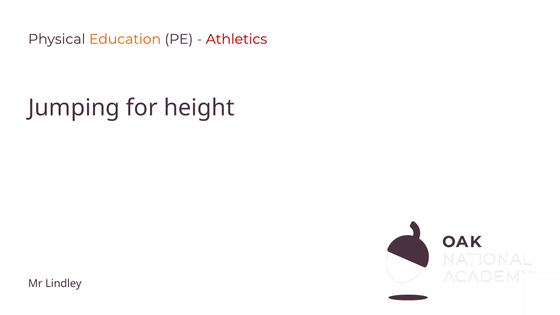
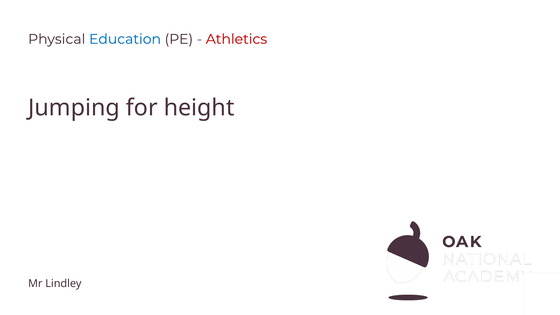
Education colour: orange -> blue (125, 39)
